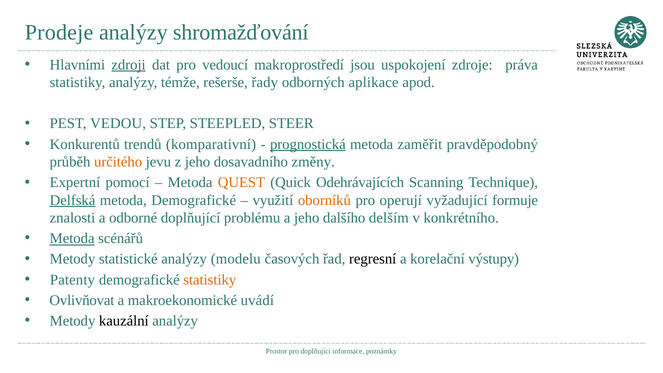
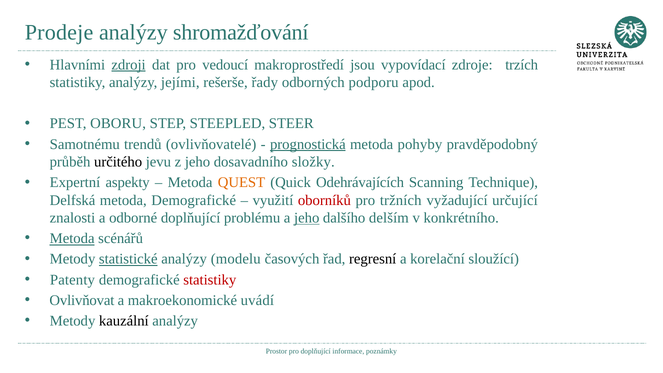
uspokojení: uspokojení -> vypovídací (413, 65)
práva: práva -> trzích (522, 65)
témže: témže -> jejími (180, 82)
aplikace: aplikace -> podporu (374, 82)
VEDOU: VEDOU -> OBORU (118, 124)
Konkurentů: Konkurentů -> Samotnému (85, 144)
komparativní: komparativní -> ovlivňovatelé (211, 144)
zaměřit: zaměřit -> pohyby (420, 144)
určitého colour: orange -> black (118, 162)
změny: změny -> složky (313, 162)
pomocí: pomocí -> aspekty (128, 183)
Delfská underline: present -> none (73, 200)
oborníků colour: orange -> red (324, 200)
operují: operují -> tržních (401, 200)
formuje: formuje -> určující (515, 200)
jeho underline: none -> present (307, 218)
statistické underline: none -> present (128, 259)
výstupy: výstupy -> sloužící (494, 259)
statistiky colour: orange -> red (210, 280)
